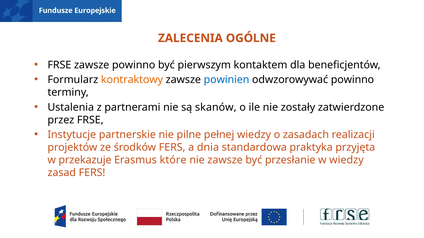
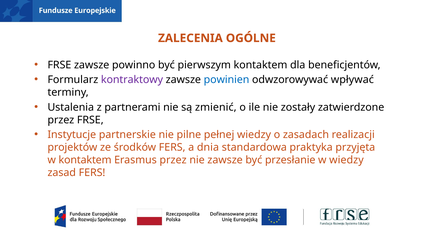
kontraktowy colour: orange -> purple (132, 80)
odwzorowywać powinno: powinno -> wpływać (352, 80)
skanów: skanów -> zmienić (216, 107)
w przekazuje: przekazuje -> kontaktem (85, 160)
Erasmus które: które -> przez (173, 160)
